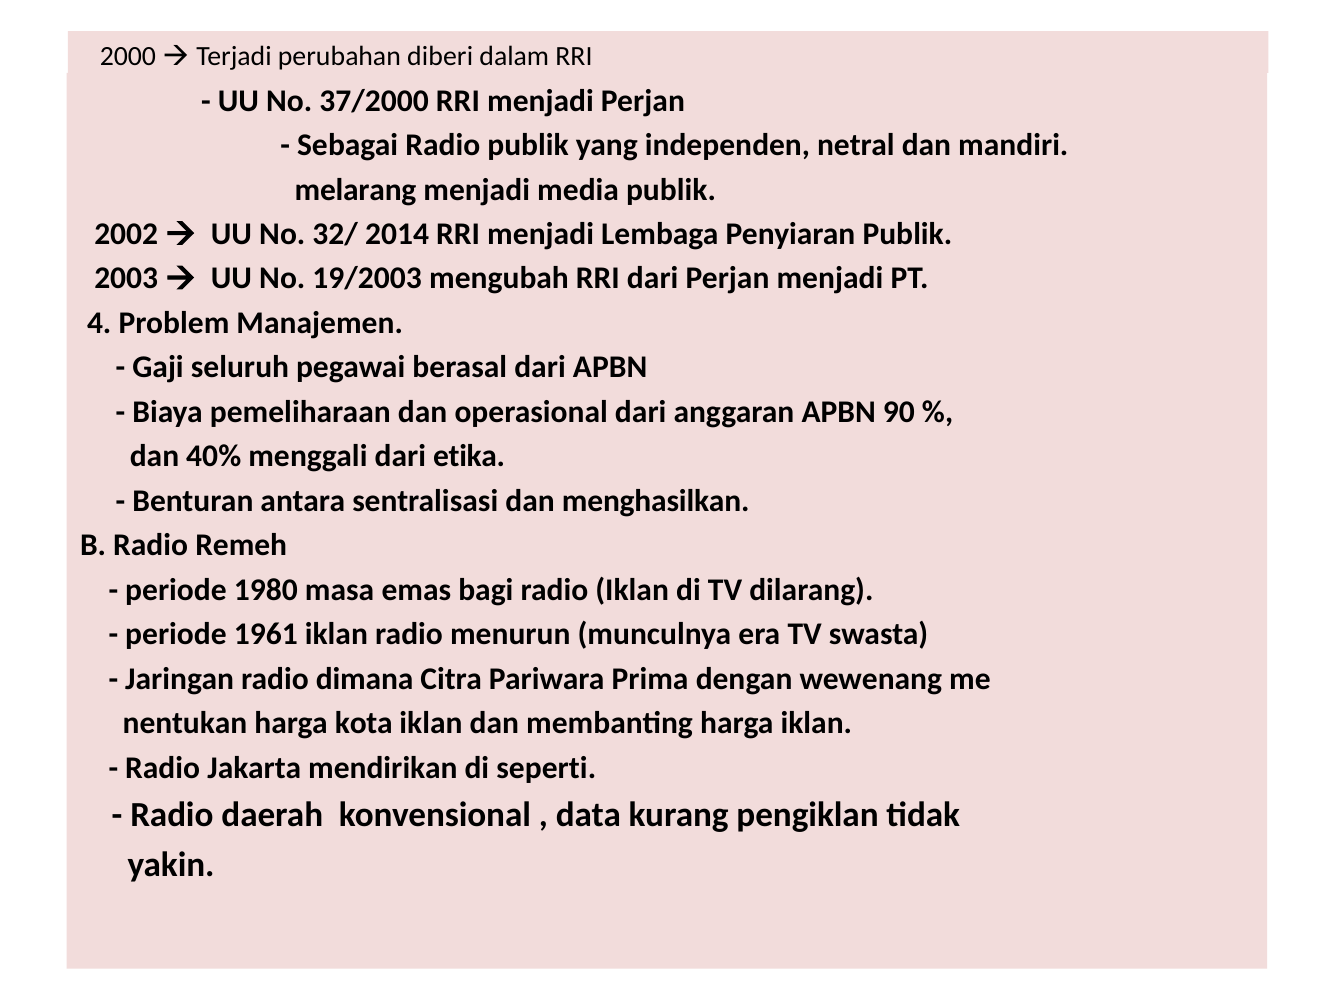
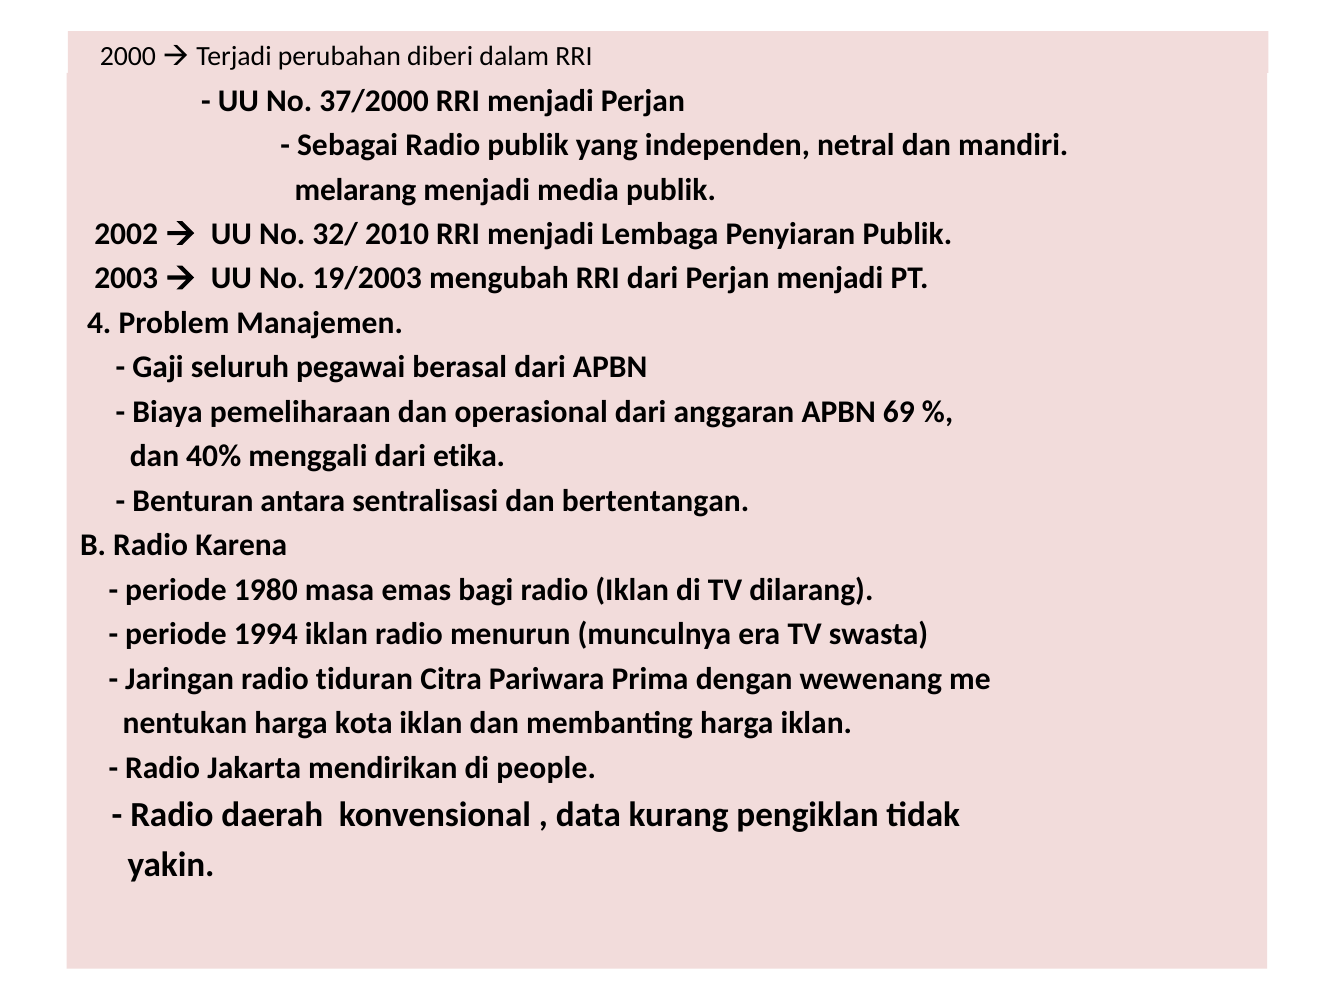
2014: 2014 -> 2010 (397, 234)
90: 90 -> 69 (899, 412)
menghasilkan: menghasilkan -> bertentangan (656, 501)
Remeh: Remeh -> Karena (241, 546)
1961: 1961 -> 1994 (266, 635)
dimana: dimana -> tiduran (364, 679)
seperti: seperti -> people (546, 768)
